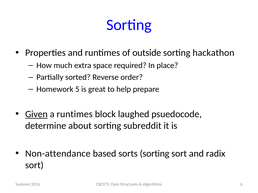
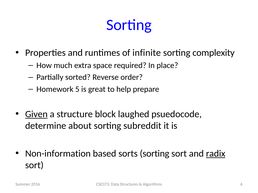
outside: outside -> infinite (147, 53)
hackathon: hackathon -> complexity (214, 53)
a runtimes: runtimes -> structure (75, 114)
Non-attendance: Non-attendance -> Non-information (58, 154)
radix underline: none -> present (216, 154)
